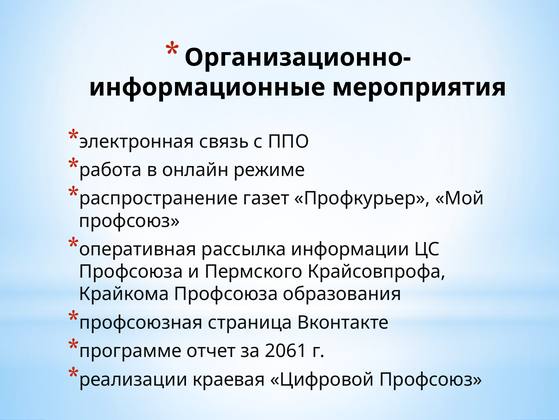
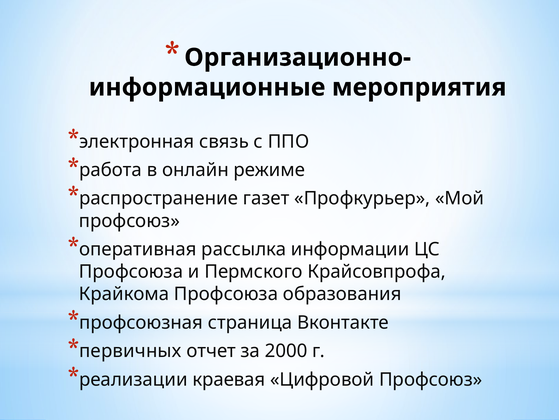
программе: программе -> первичных (130, 350)
2061: 2061 -> 2000 (286, 350)
